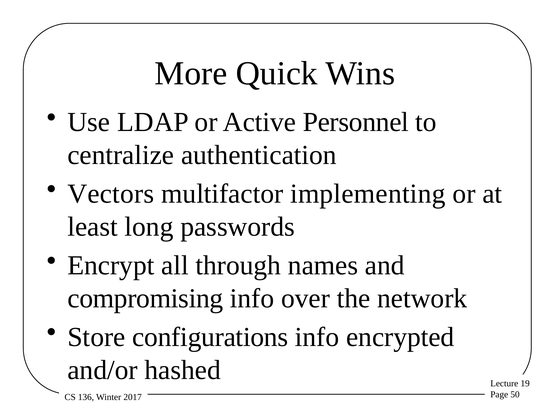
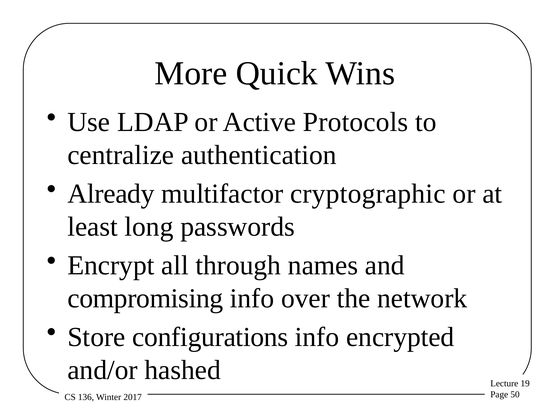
Personnel: Personnel -> Protocols (356, 122)
Vectors: Vectors -> Already (111, 194)
implementing: implementing -> cryptographic (368, 194)
